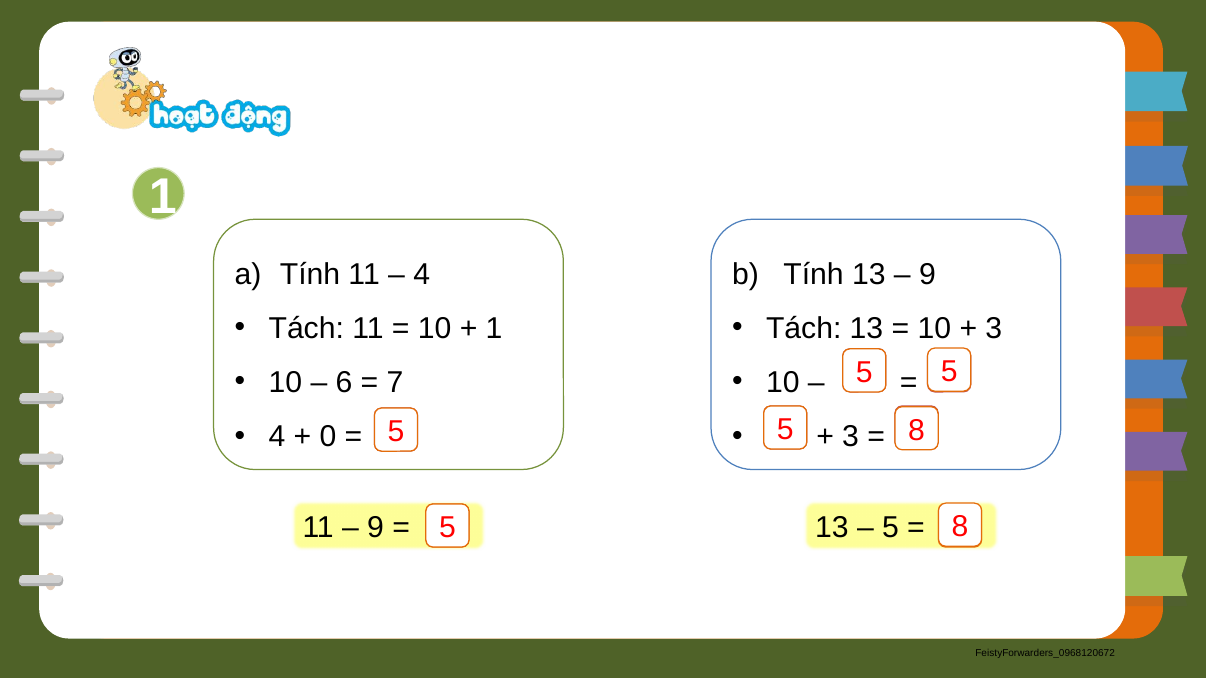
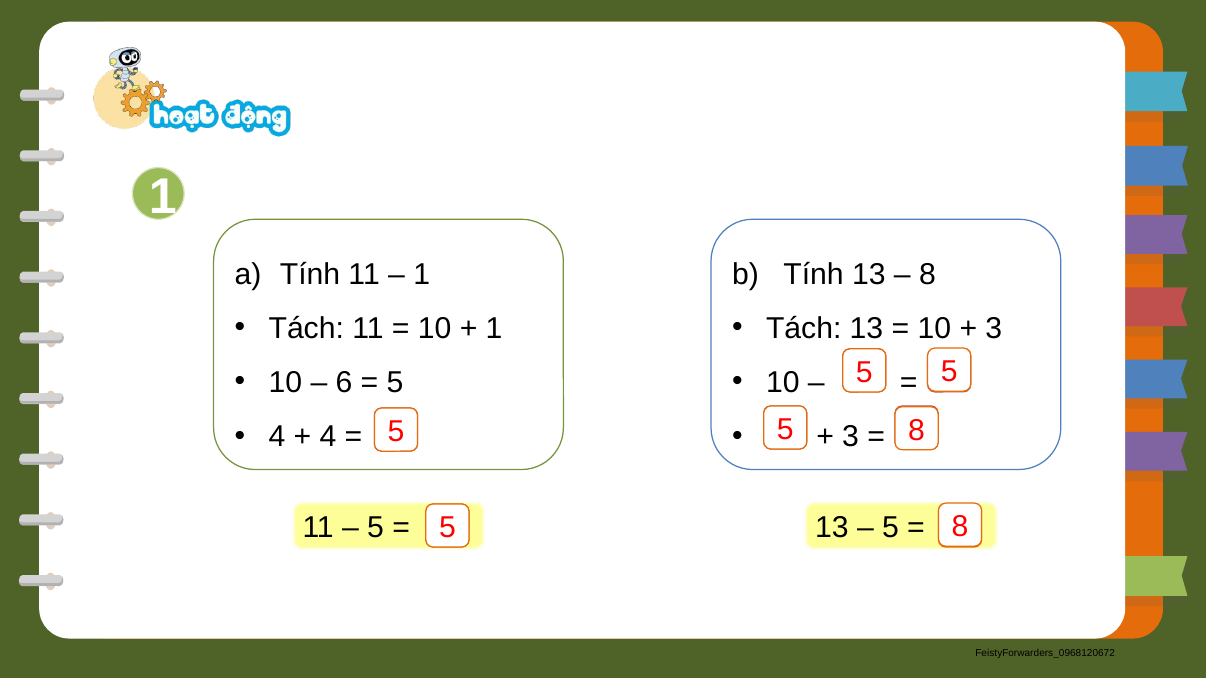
4: 4 -> 1 (422, 274)
9: 9 -> 8 (928, 274)
7: 7 -> 5 (395, 383)
0: 0 -> 4 (328, 437)
9: 9 -> 5 (376, 528)
